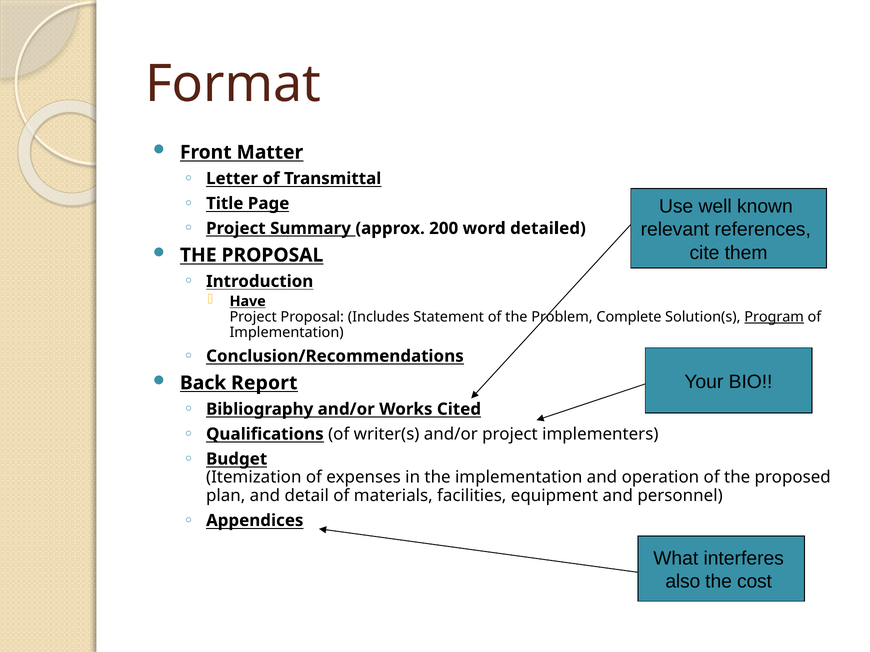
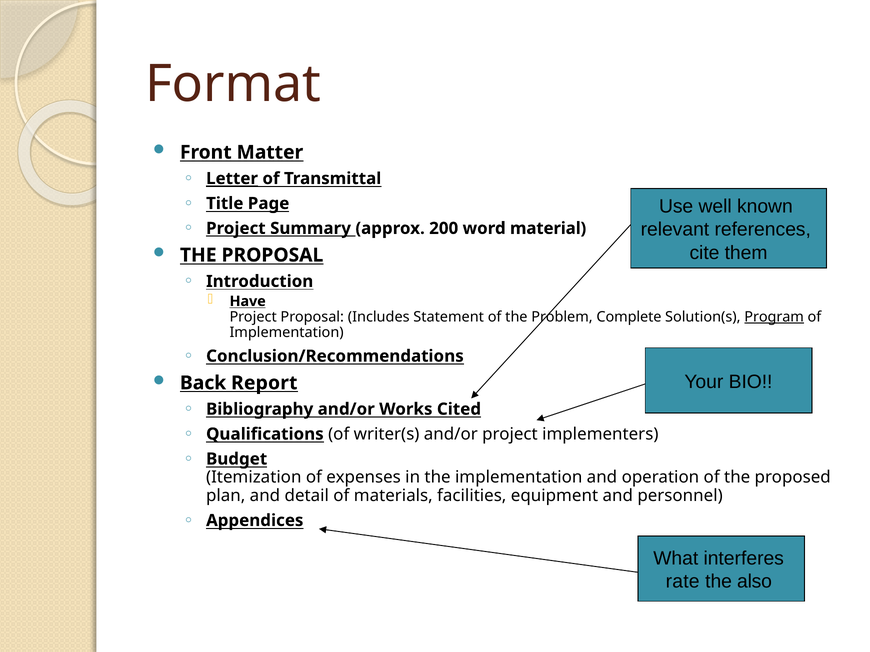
Letter underline: none -> present (232, 179)
detailed: detailed -> material (548, 229)
also: also -> rate (683, 582)
cost: cost -> also (755, 582)
